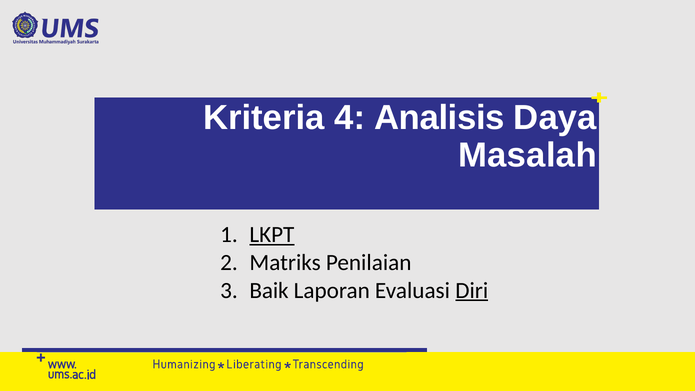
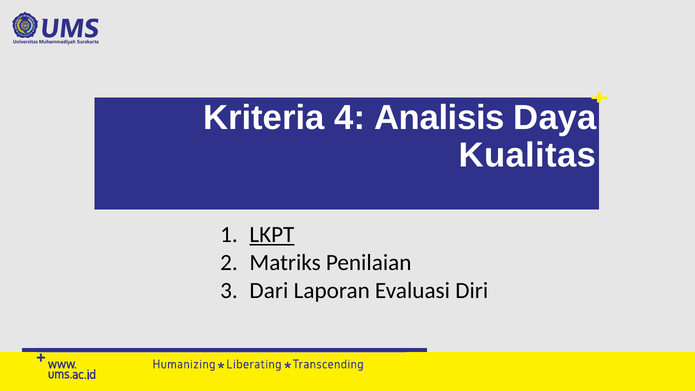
Masalah: Masalah -> Kualitas (527, 155)
Baik: Baik -> Dari (269, 290)
Diri underline: present -> none (472, 290)
